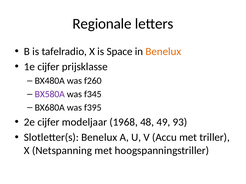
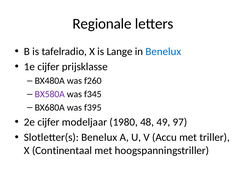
Space: Space -> Lange (120, 52)
Benelux colour: orange -> blue (163, 52)
1968: 1968 -> 1980 (124, 122)
93: 93 -> 97 (180, 122)
Netspanning: Netspanning -> Continentaal (62, 151)
